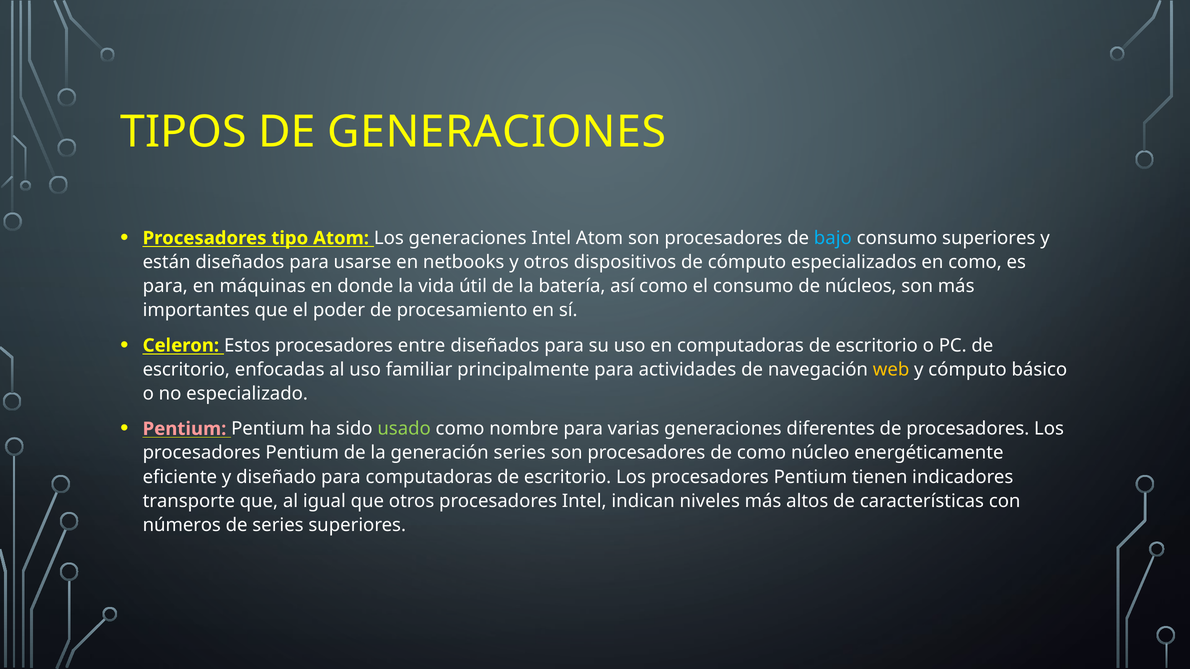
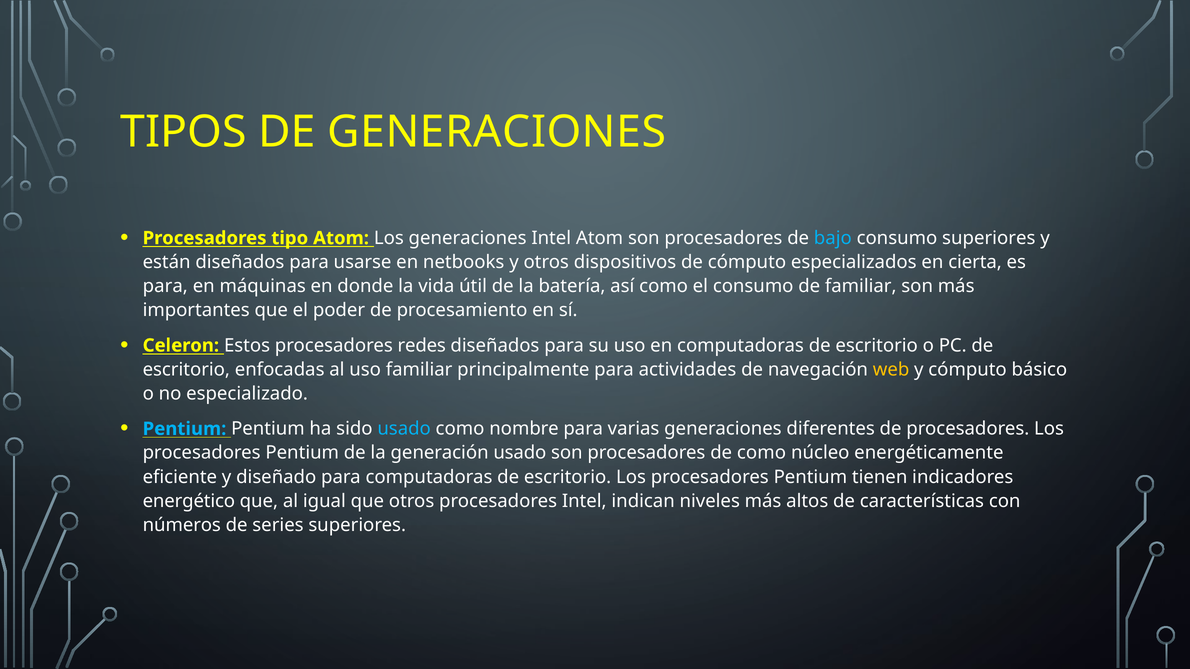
en como: como -> cierta (975, 262)
de núcleos: núcleos -> familiar (861, 286)
entre: entre -> redes (422, 346)
Pentium colour: pink -> light blue (185, 429)
usado colour: light green -> light blue (404, 429)
generación series: series -> usado (520, 453)
transporte: transporte -> energético (189, 501)
